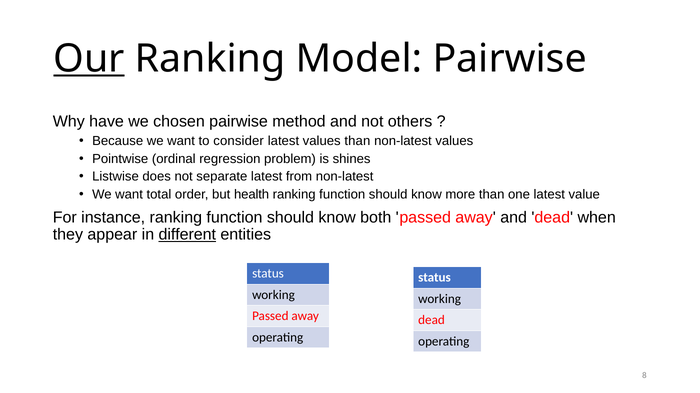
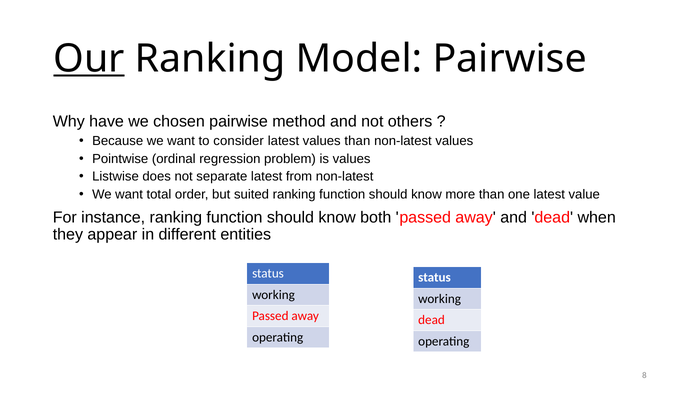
is shines: shines -> values (352, 159)
health: health -> suited (252, 195)
different underline: present -> none (187, 235)
